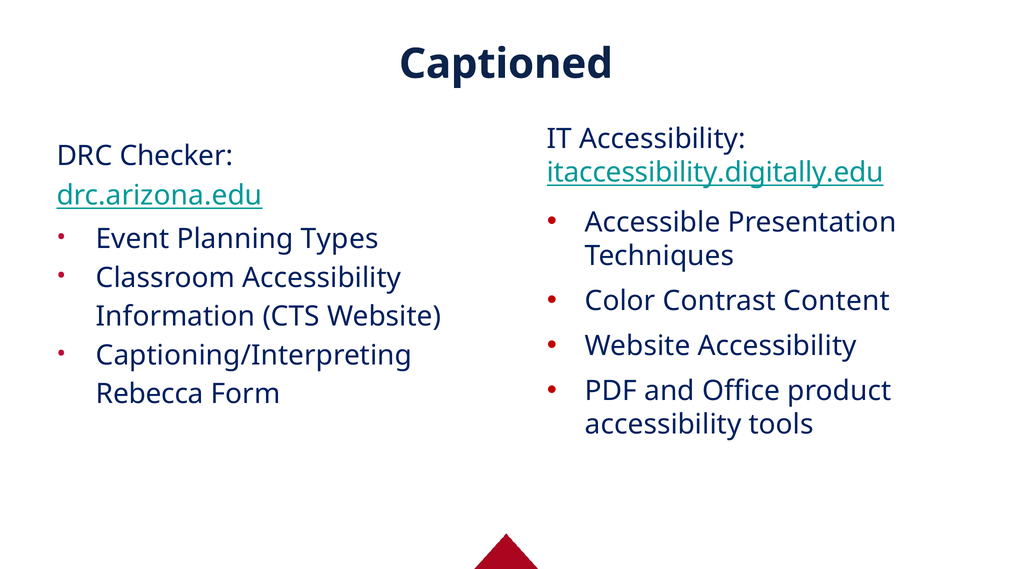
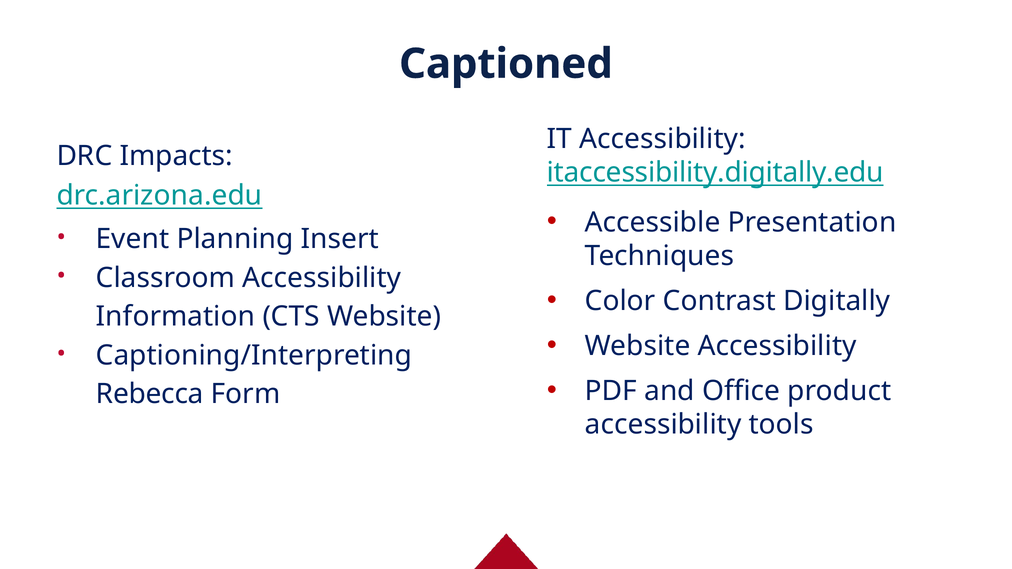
Checker: Checker -> Impacts (176, 156)
Types: Types -> Insert (340, 239)
Content: Content -> Digitally (837, 301)
